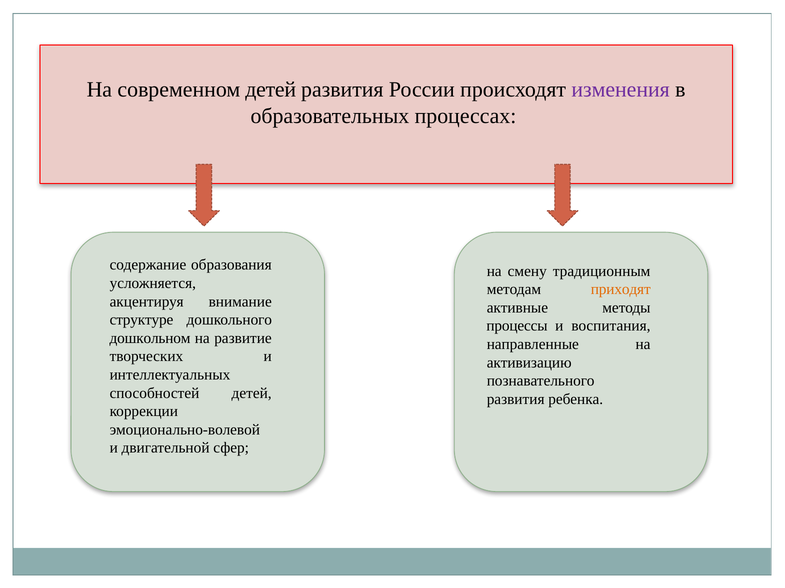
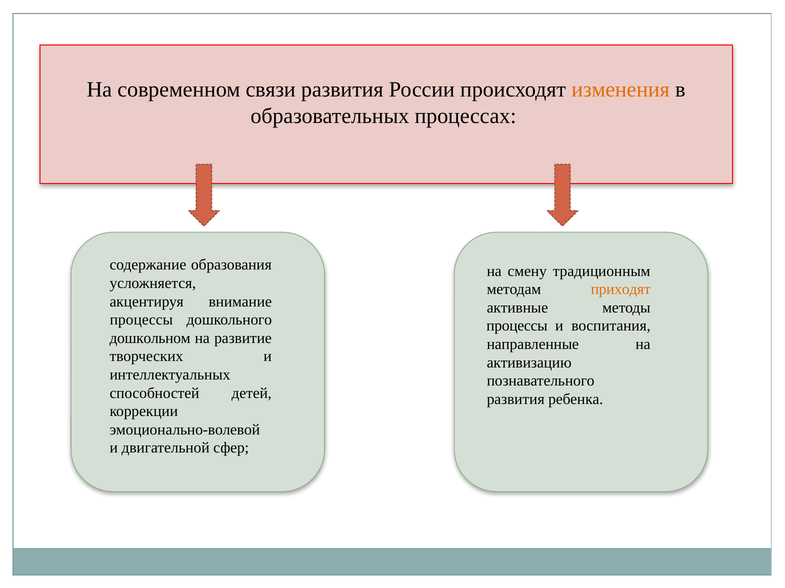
современном детей: детей -> связи (271, 90)
изменения colour: purple -> orange (621, 90)
структуре: структуре -> процессы (141, 320)
